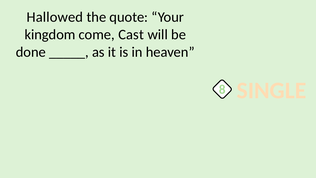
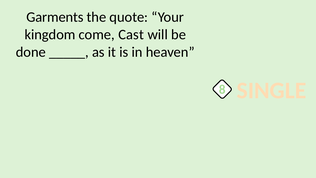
Hallowed: Hallowed -> Garments (55, 17)
